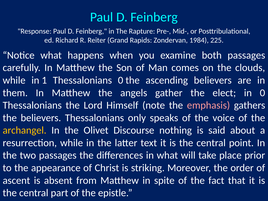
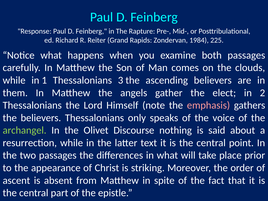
Thessalonians 0: 0 -> 3 (121, 80)
in 0: 0 -> 2 (262, 93)
archangel colour: yellow -> light green (25, 130)
